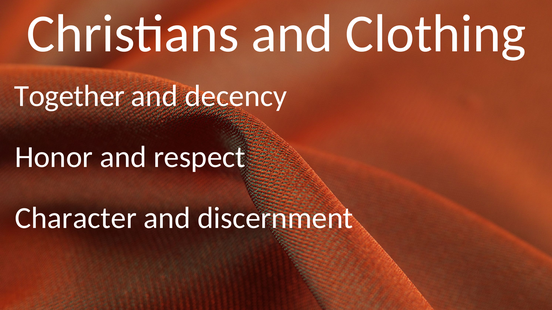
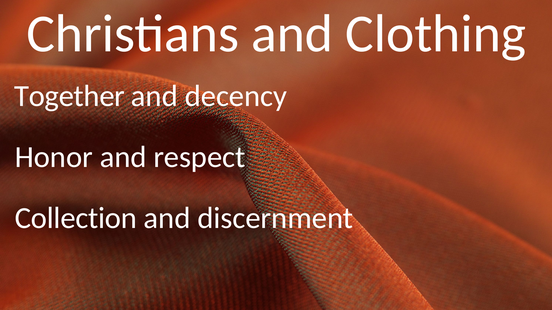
Character: Character -> Collection (76, 219)
